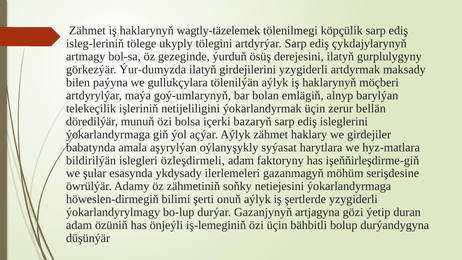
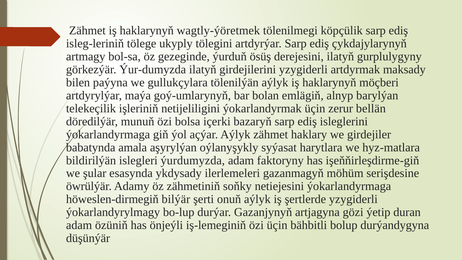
wagtly-täzelemek: wagtly-täzelemek -> wagtly-ýöretmek (218, 30)
özleşdirmeli: özleşdirmeli -> ýurdumyzda (193, 160)
bilimi: bilimi -> bilýär (176, 199)
